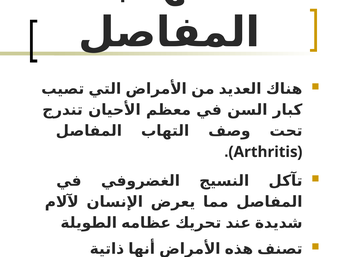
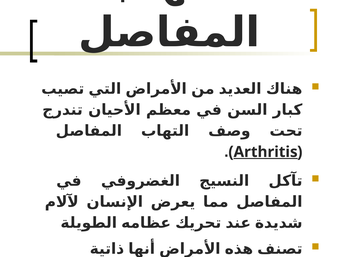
Arthritis underline: none -> present (266, 152)
